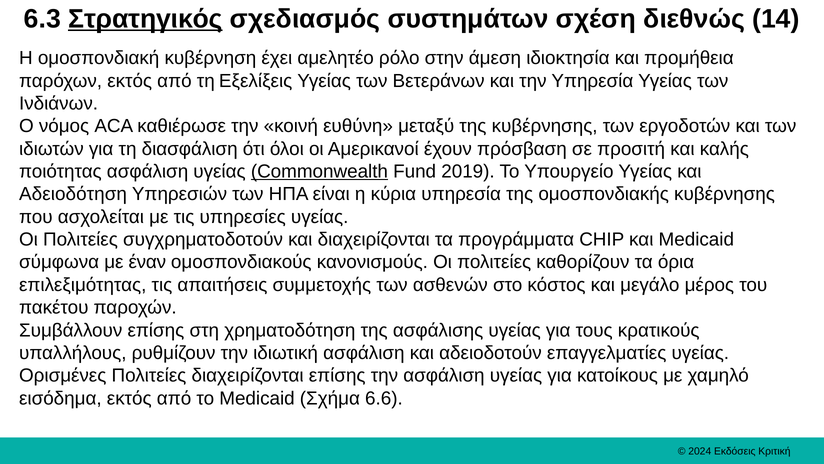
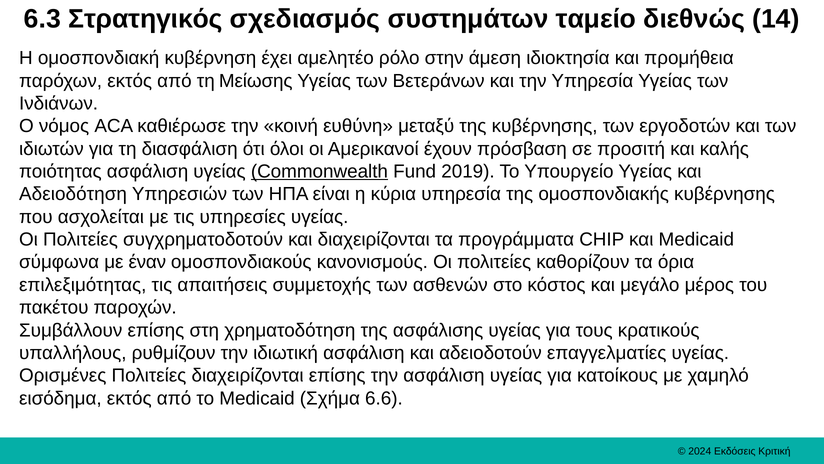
Στρατηγικός underline: present -> none (145, 19)
σχέση: σχέση -> ταμείο (596, 19)
Εξελίξεις: Εξελίξεις -> Μείωσης (256, 81)
